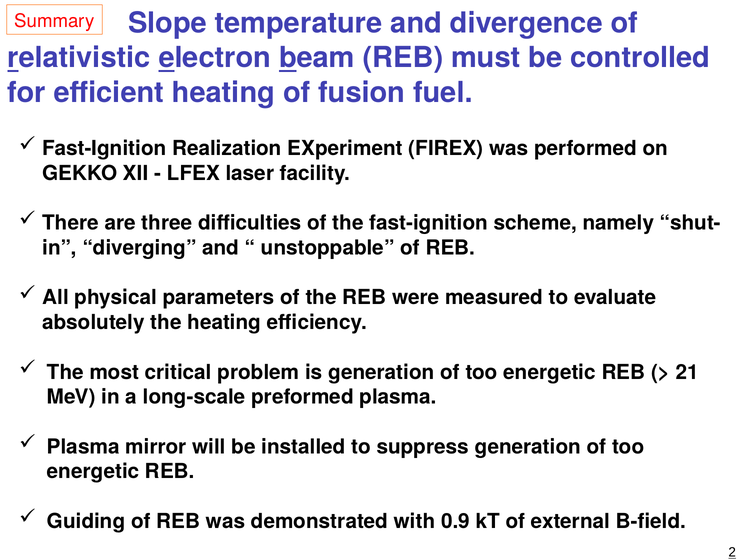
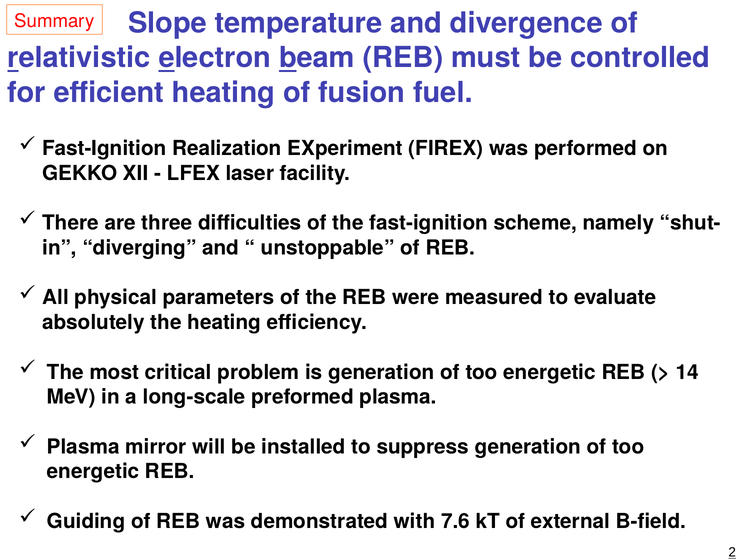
21: 21 -> 14 (687, 373)
0.9: 0.9 -> 7.6 (455, 522)
